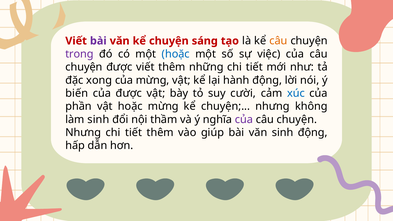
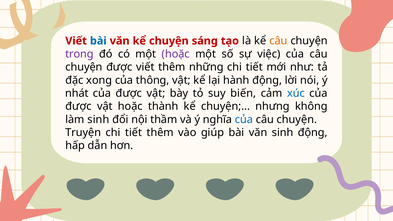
bài colour: purple -> blue (98, 41)
hoặc colour: blue -> purple (176, 54)
của mừng: mừng -> thông (153, 80)
biến: biến -> nhát (77, 93)
cười: cười -> biến (243, 93)
phần: phần -> được (78, 106)
hoặc mừng: mừng -> thành (163, 106)
của colour: purple -> blue (244, 119)
Nhưng: Nhưng -> Truyện (83, 133)
